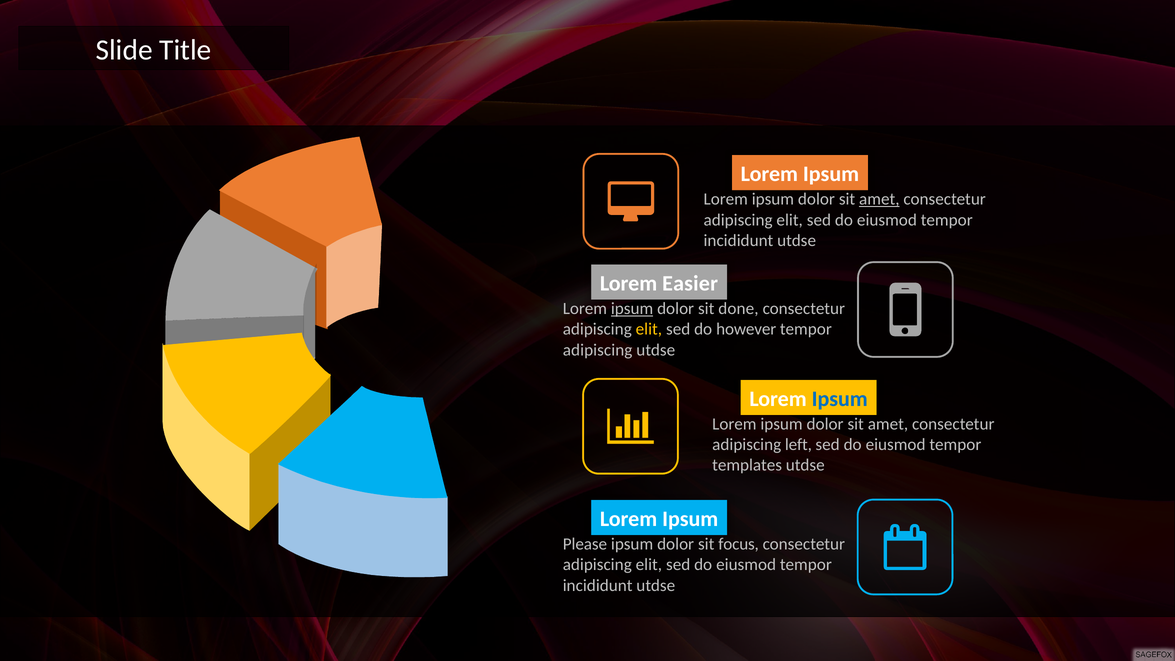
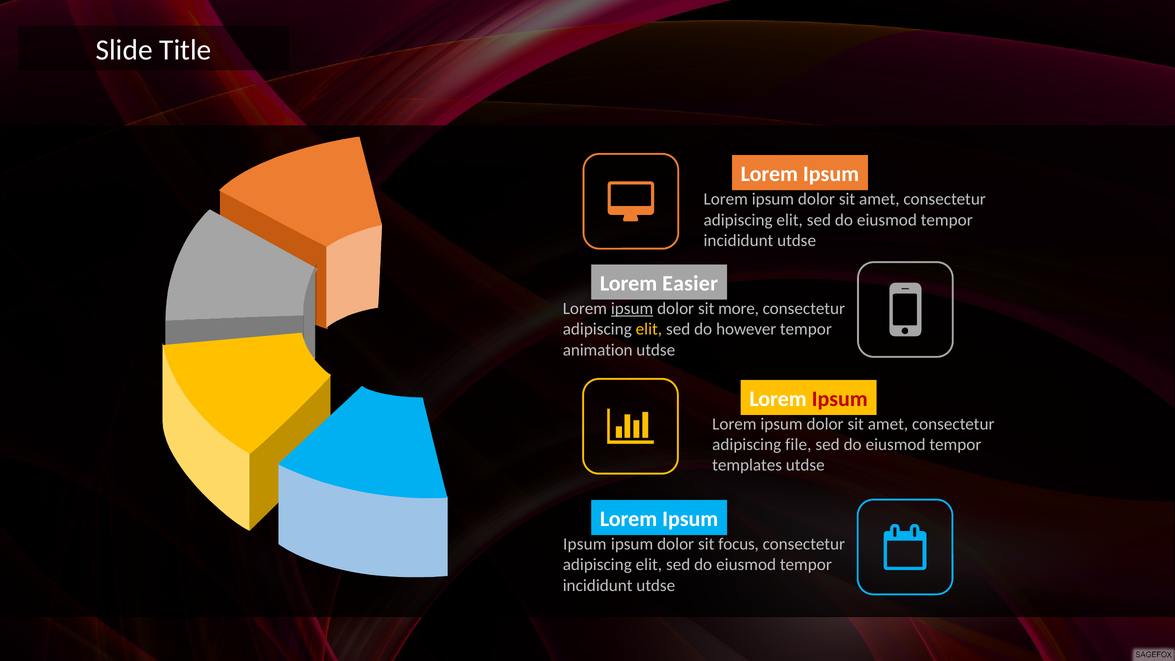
amet underline: present -> none (879, 199)
done: done -> more (739, 309)
adipiscing: adipiscing -> animation (598, 350)
Ipsum colour: blue -> red (840, 399)
left: left -> file (798, 445)
Please: Please -> Ipsum (585, 544)
